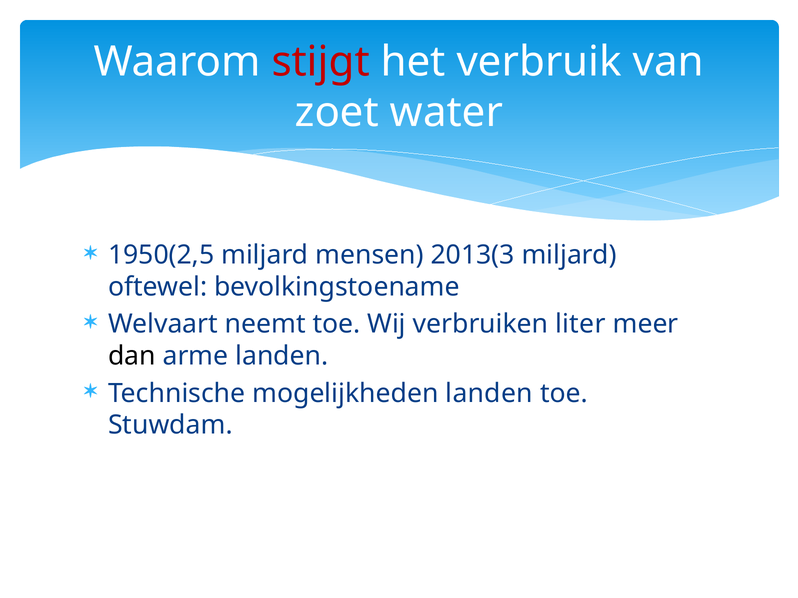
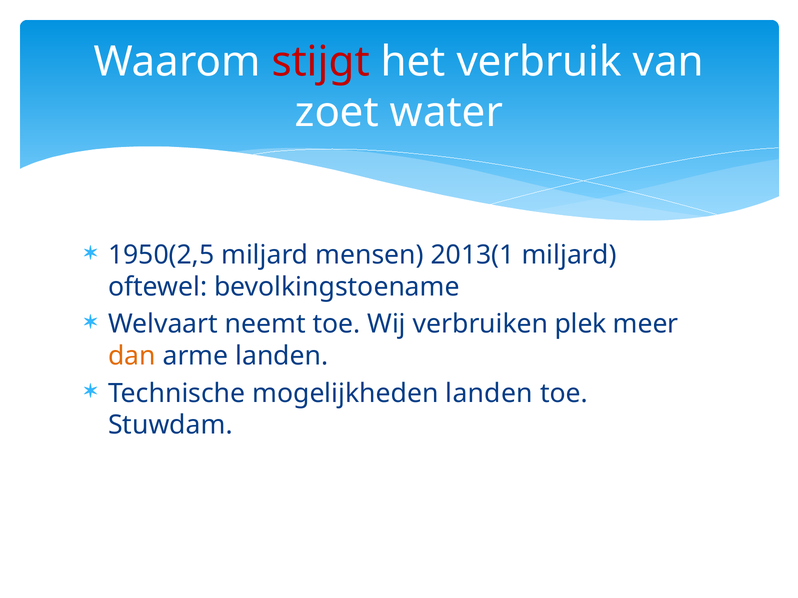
2013(3: 2013(3 -> 2013(1 (473, 255)
liter: liter -> plek (581, 324)
dan colour: black -> orange (132, 356)
